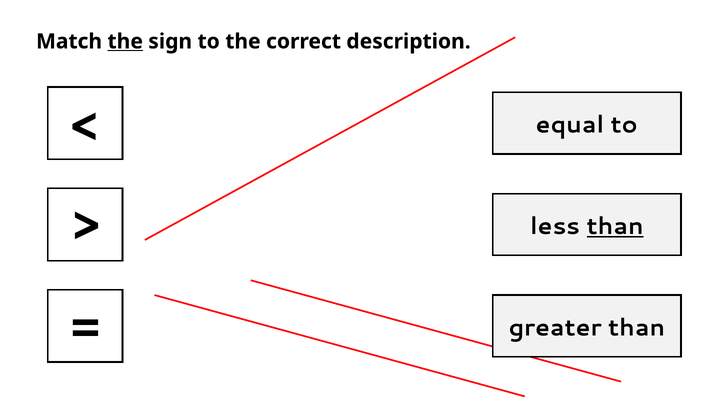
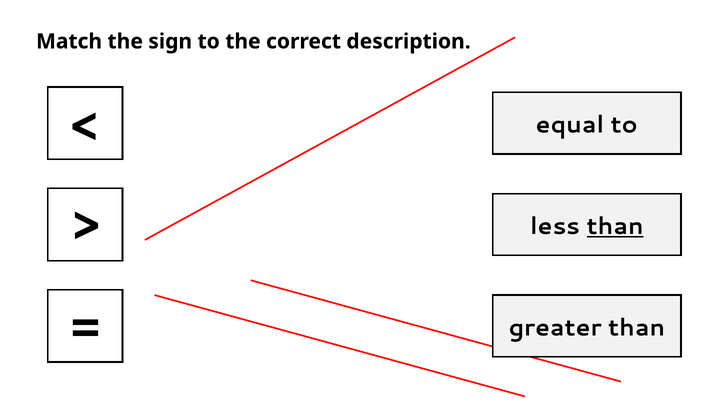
the underline: present -> none (125, 41)
